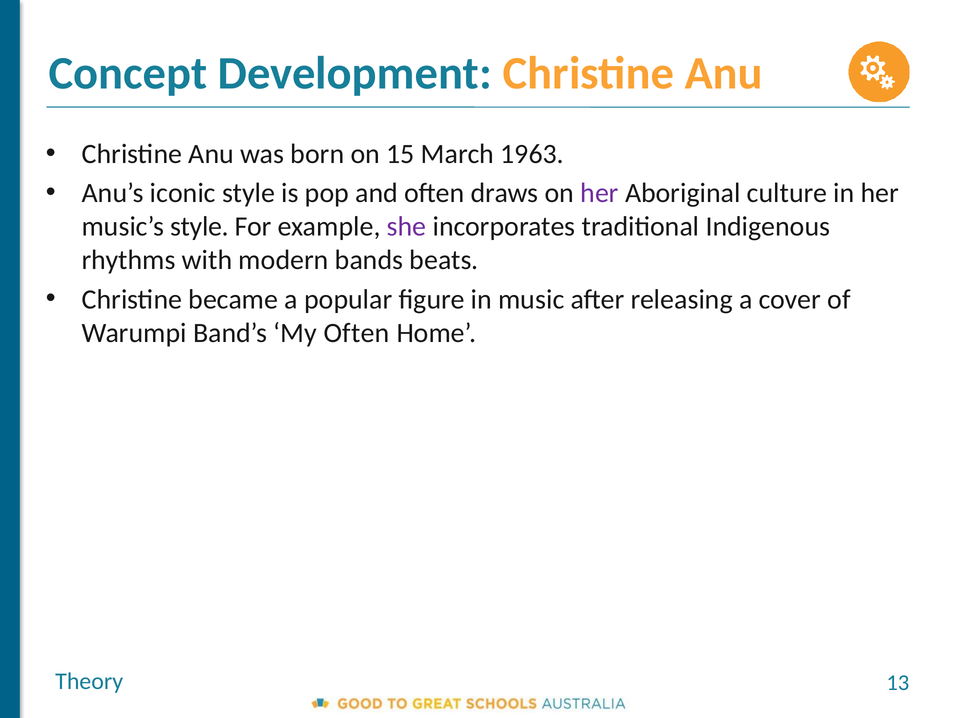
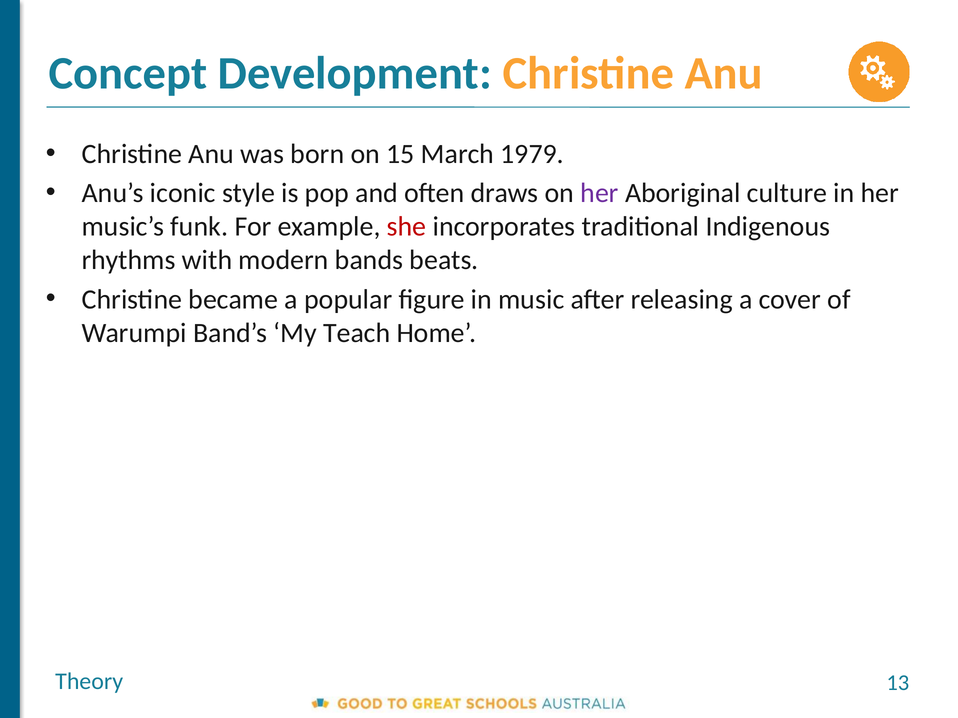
1963: 1963 -> 1979 (532, 154)
music’s style: style -> funk (199, 227)
she colour: purple -> red (407, 227)
My Often: Often -> Teach (357, 333)
